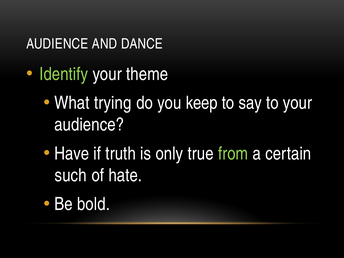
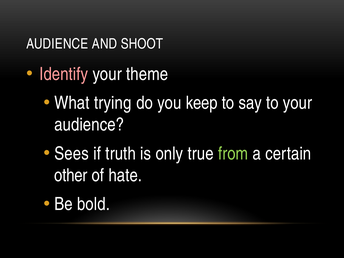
DANCE: DANCE -> SHOOT (142, 44)
Identify colour: light green -> pink (64, 74)
Have: Have -> Sees (72, 154)
such: such -> other (71, 175)
